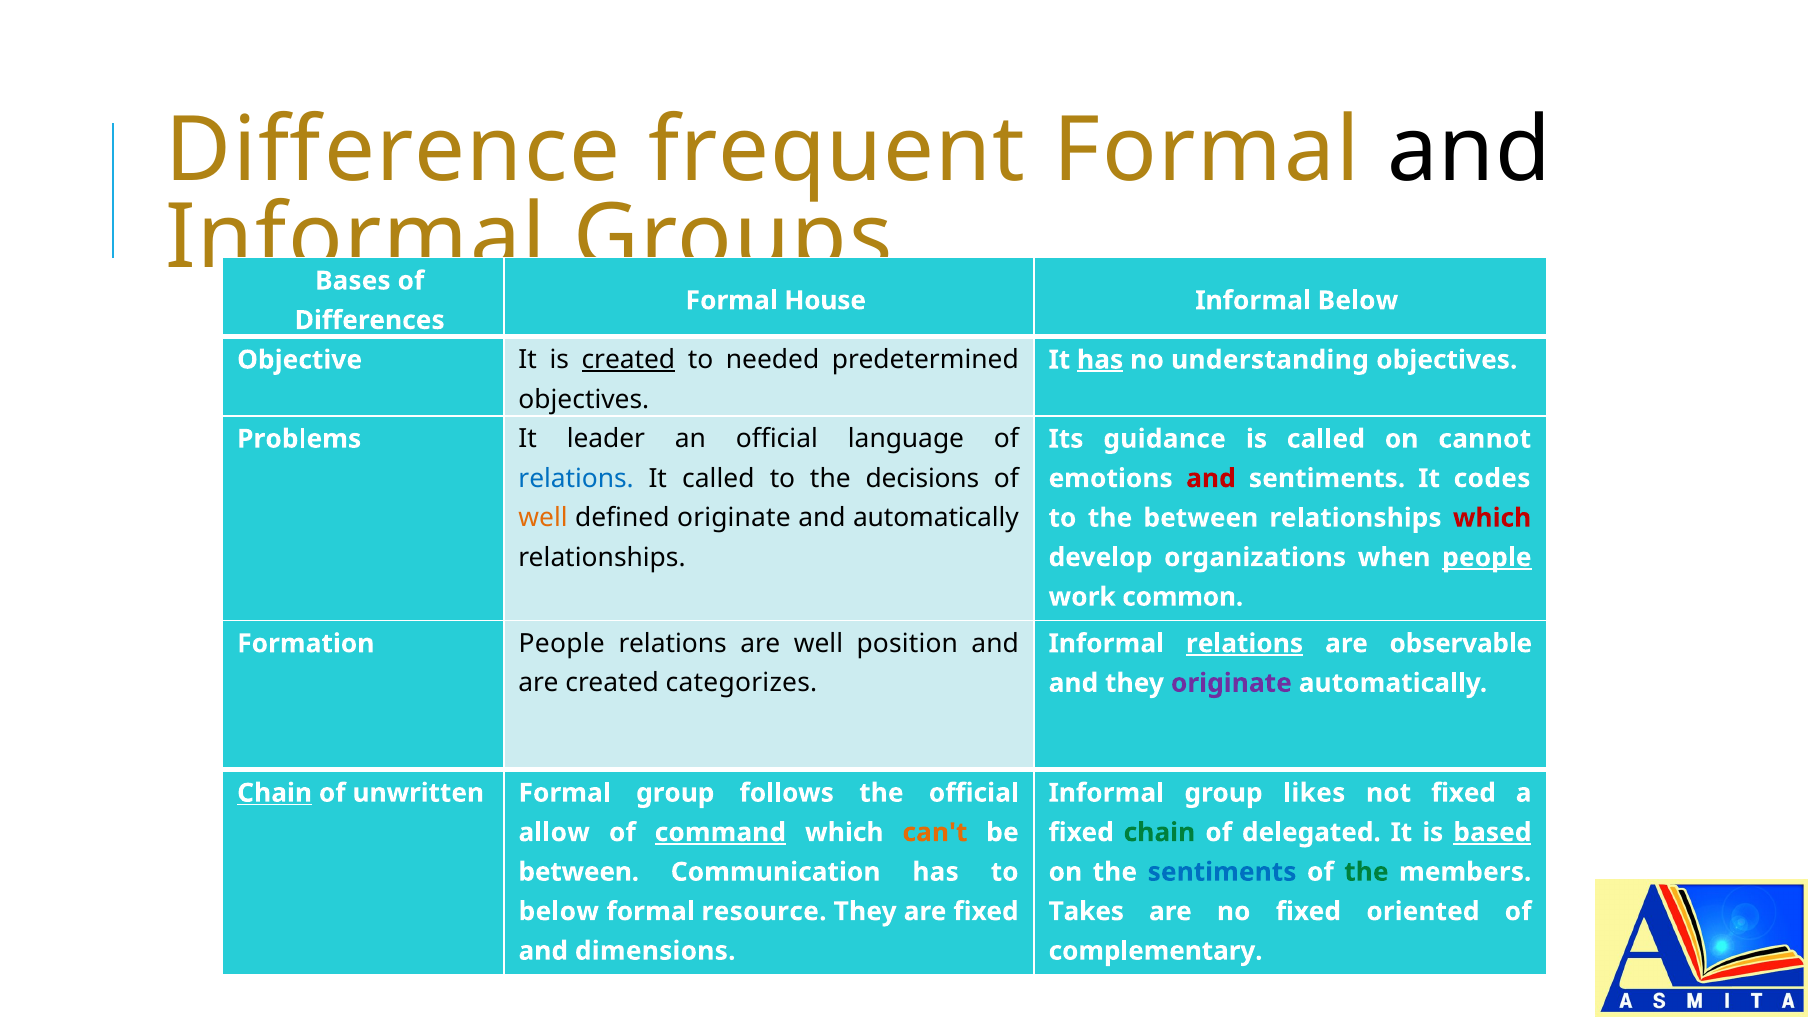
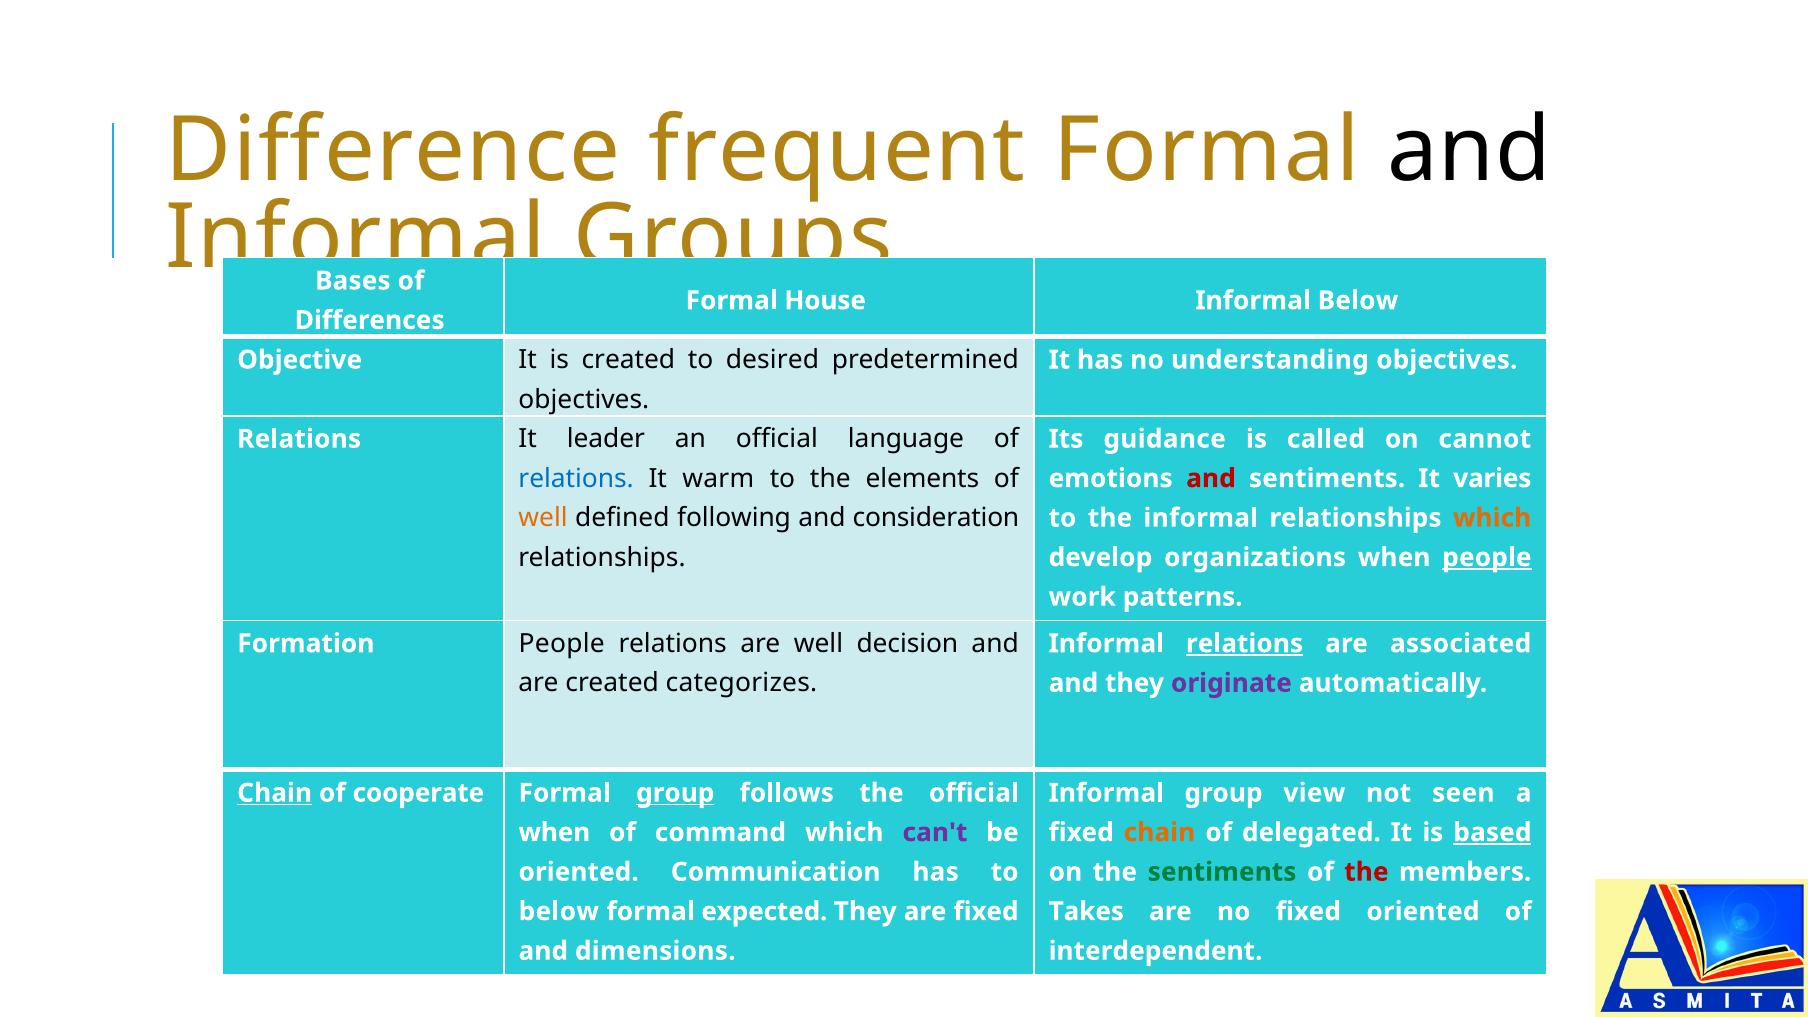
created underline: present -> none (628, 360)
needed: needed -> desired (773, 360)
has underline: present -> none (1100, 360)
Problems: Problems -> Relations (299, 439)
It called: called -> warm (718, 478)
decisions: decisions -> elements (922, 478)
codes: codes -> varies (1492, 478)
defined originate: originate -> following (734, 518)
and automatically: automatically -> consideration (936, 518)
the between: between -> informal (1201, 518)
which colour: red -> orange (1492, 518)
common: common -> patterns (1183, 597)
position: position -> decision (907, 644)
observable: observable -> associated (1461, 644)
unwritten: unwritten -> cooperate (418, 793)
group underline: none -> present (675, 793)
likes: likes -> view (1314, 793)
not fixed: fixed -> seen (1463, 793)
allow: allow -> when (554, 832)
command underline: present -> none (720, 832)
can't colour: orange -> purple (935, 832)
chain colour: green -> orange (1159, 832)
between: between -> oriented (579, 872)
sentiments colour: blue -> green (1222, 872)
the colour: green -> red (1366, 872)
resource: resource -> expected (764, 911)
complementary: complementary -> interdependent (1156, 951)
